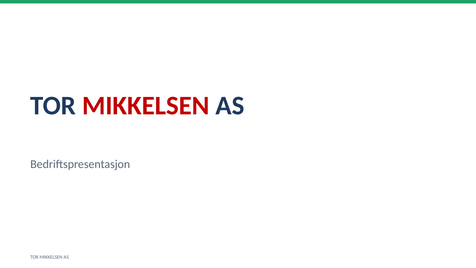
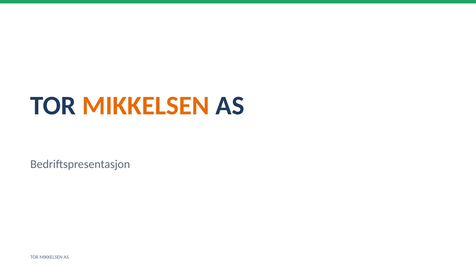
MIKKELSEN colour: red -> orange (146, 106)
